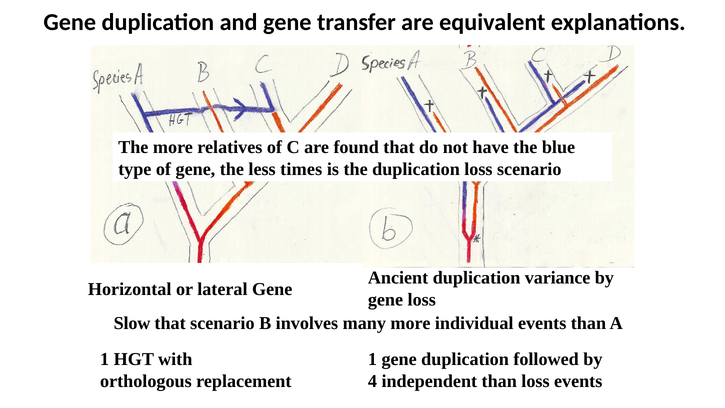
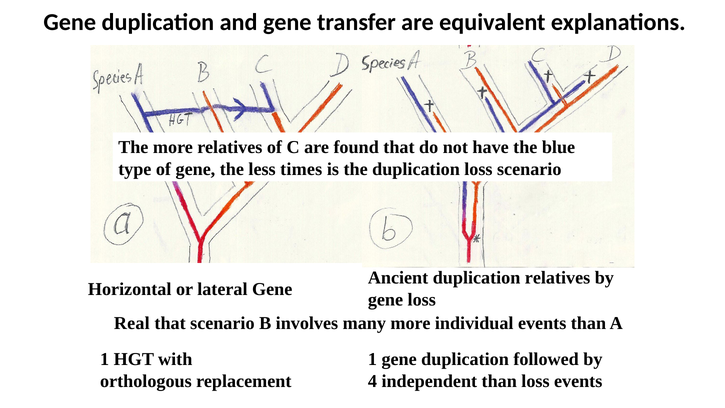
duplication variance: variance -> relatives (558, 278)
Slow: Slow -> Real (132, 323)
